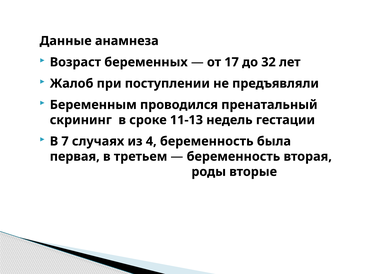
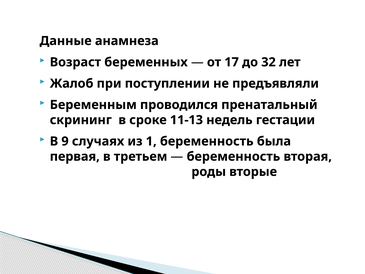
7: 7 -> 9 (65, 141)
4: 4 -> 1 (151, 141)
